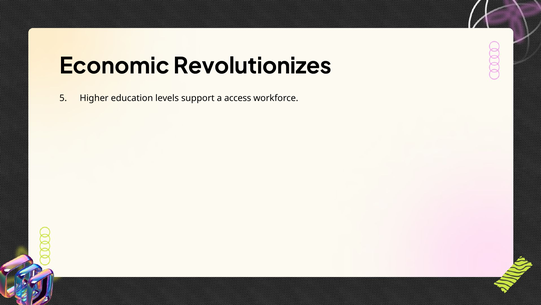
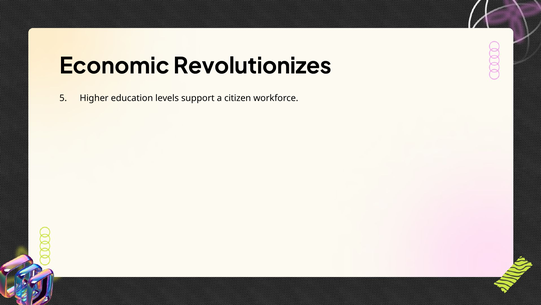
access: access -> citizen (238, 98)
